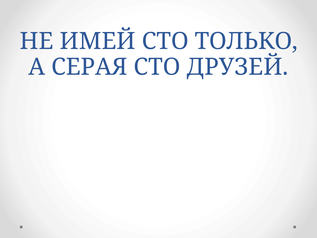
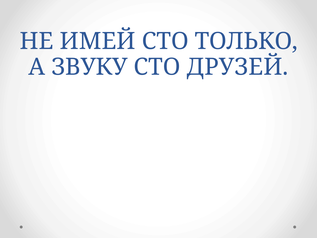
СЕРАЯ: СЕРАЯ -> ЗВУКУ (89, 67)
